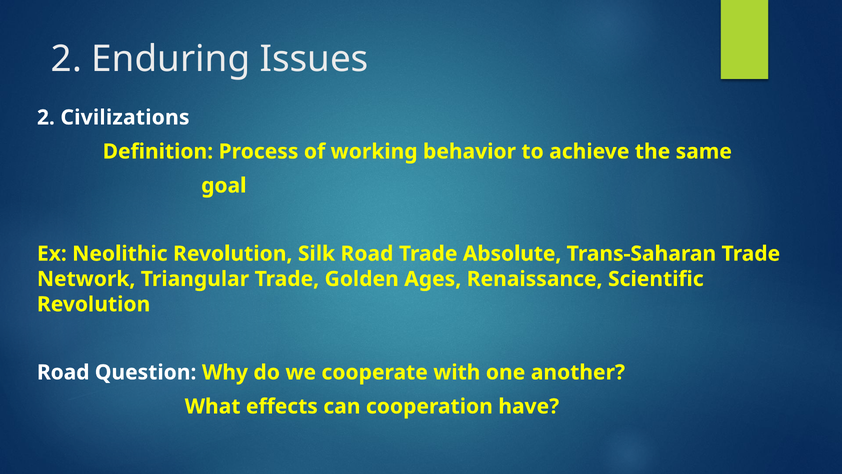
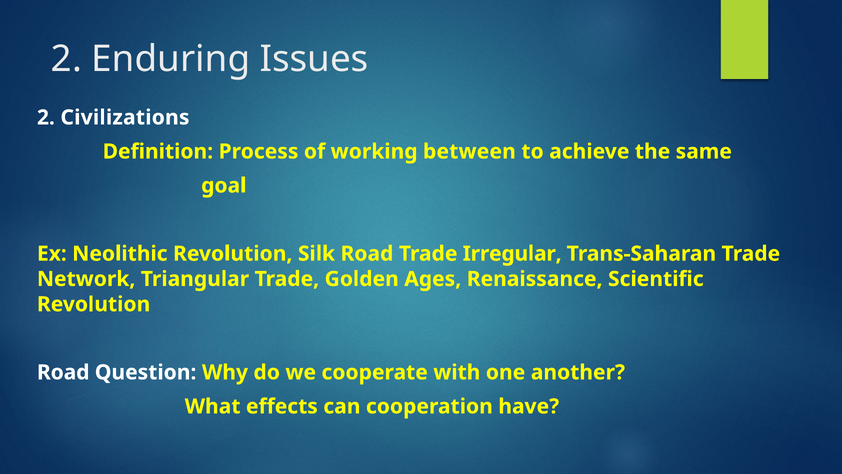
behavior: behavior -> between (469, 151)
Absolute: Absolute -> Irregular (512, 254)
